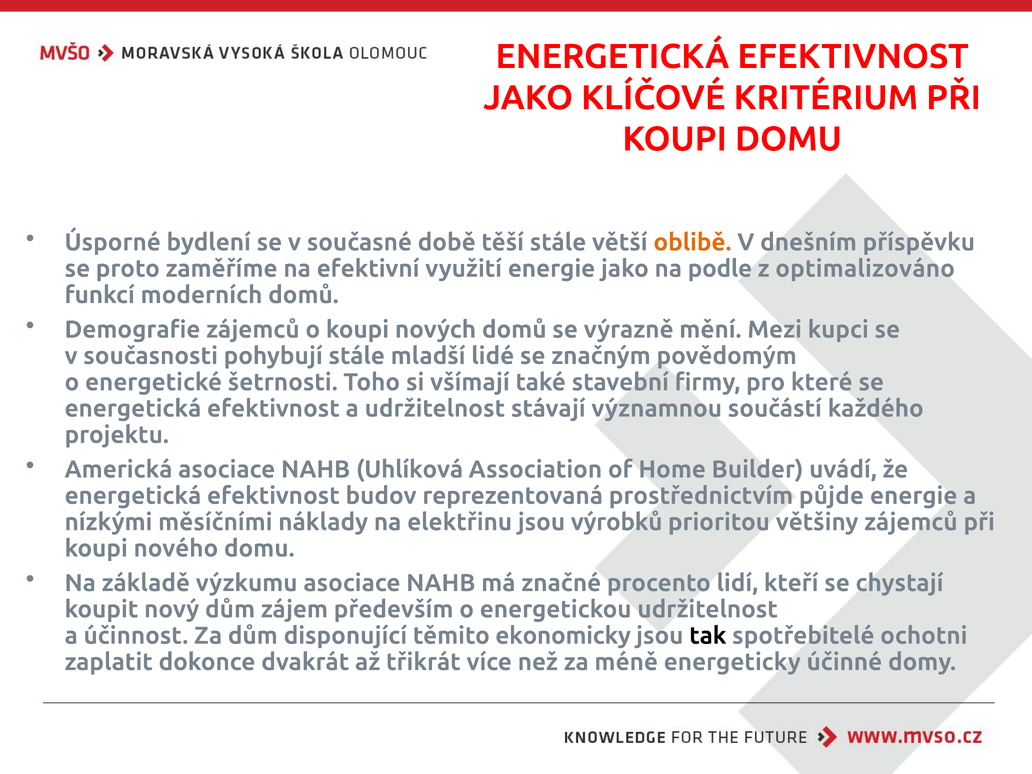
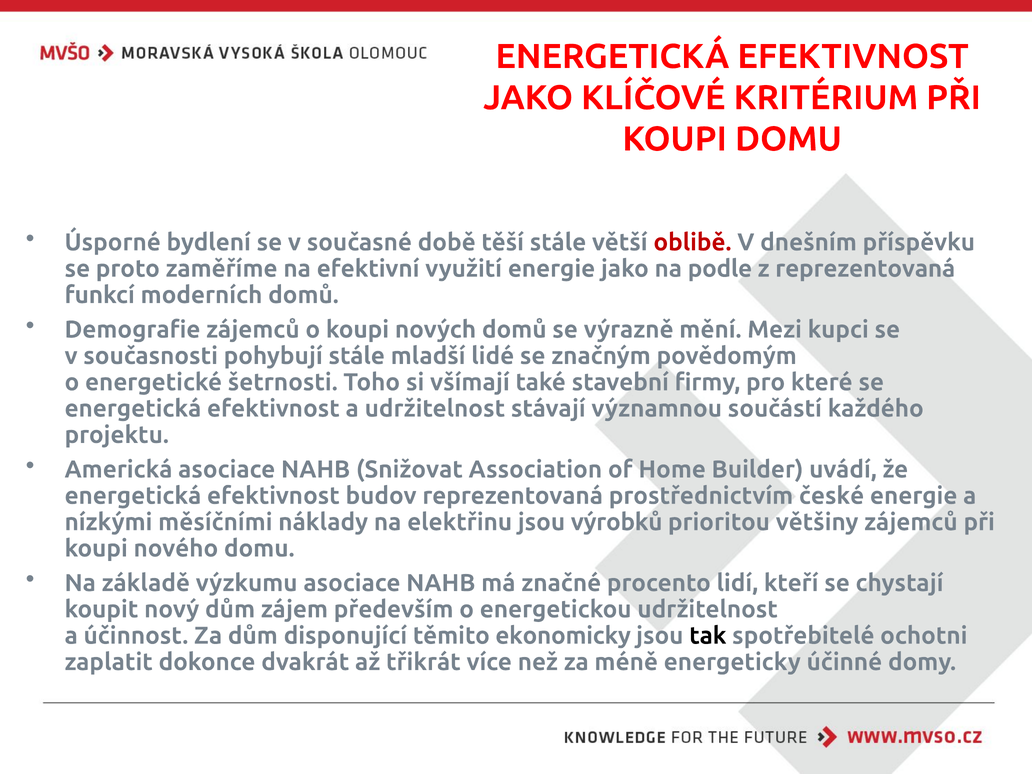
oblibě colour: orange -> red (692, 242)
z optimalizováno: optimalizováno -> reprezentovaná (865, 269)
Uhlíková: Uhlíková -> Snižovat (409, 469)
půjde: půjde -> české (832, 496)
